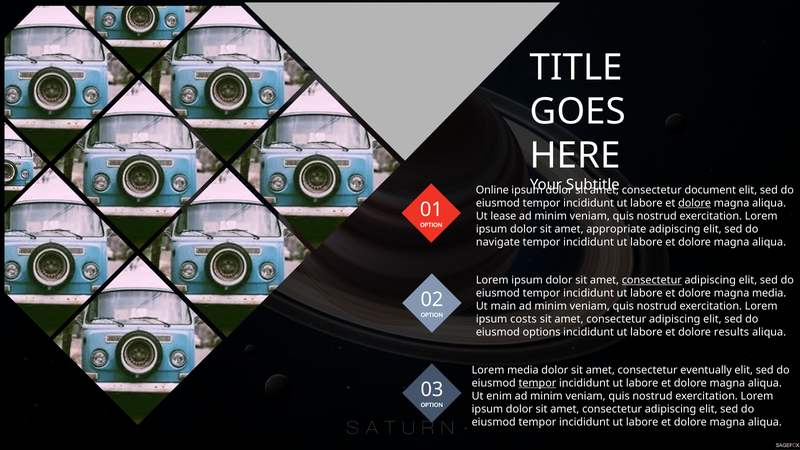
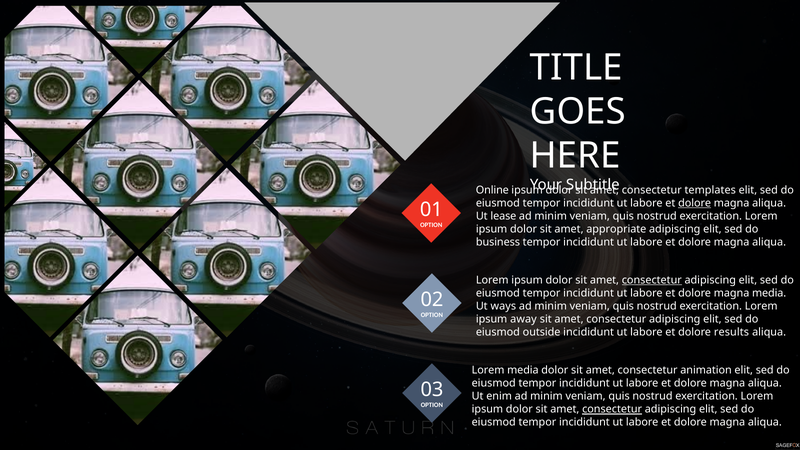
document: document -> templates (710, 190)
navigate: navigate -> business (498, 242)
main: main -> ways (503, 306)
costs: costs -> away (523, 319)
options: options -> outside (542, 332)
eventually: eventually -> animation (706, 370)
tempor underline: present -> none (537, 383)
consectetur underline: none -> present (612, 409)
